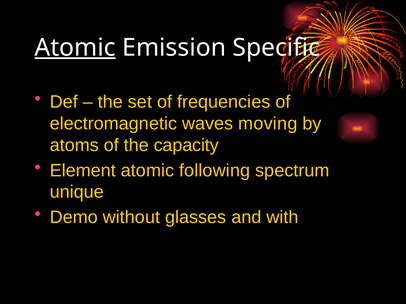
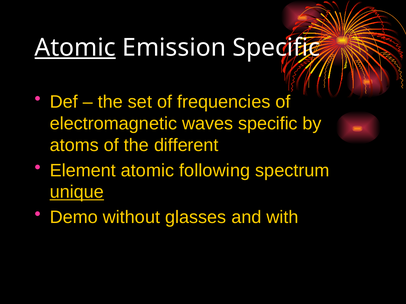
waves moving: moving -> specific (268, 124)
capacity: capacity -> different (186, 145)
unique underline: none -> present (77, 192)
